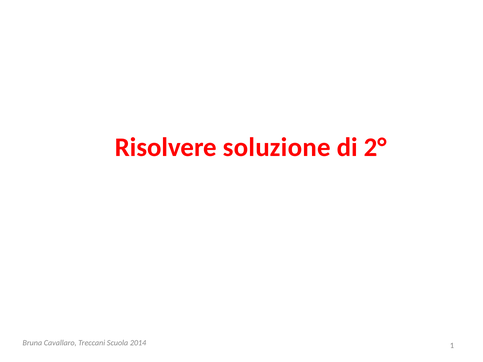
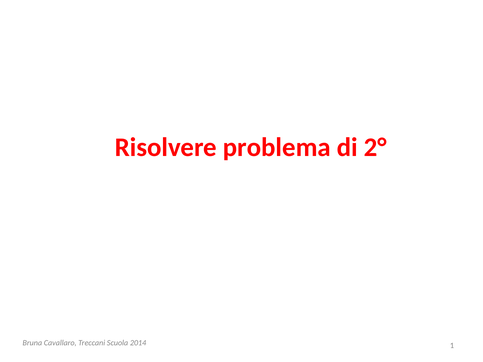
soluzione: soluzione -> problema (277, 147)
